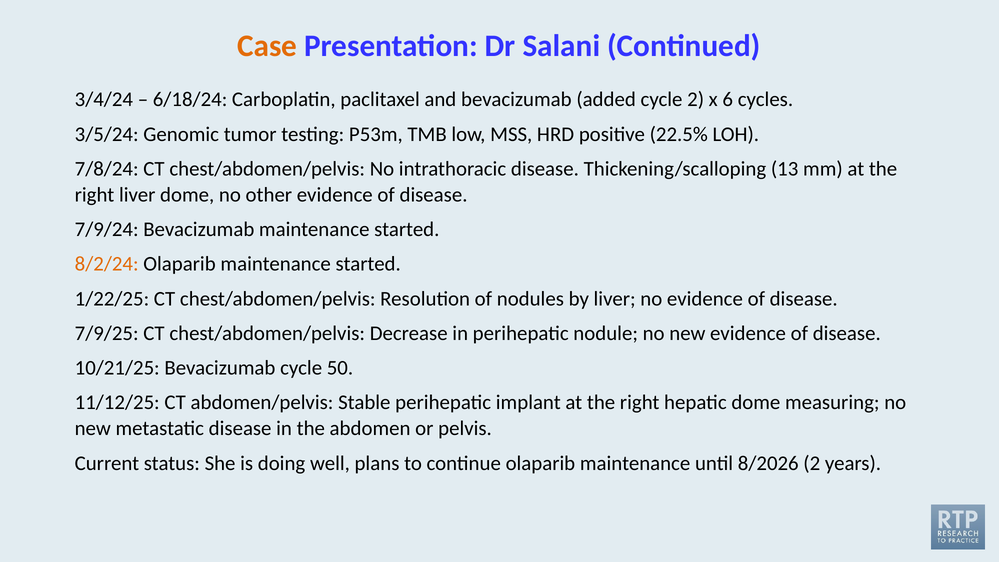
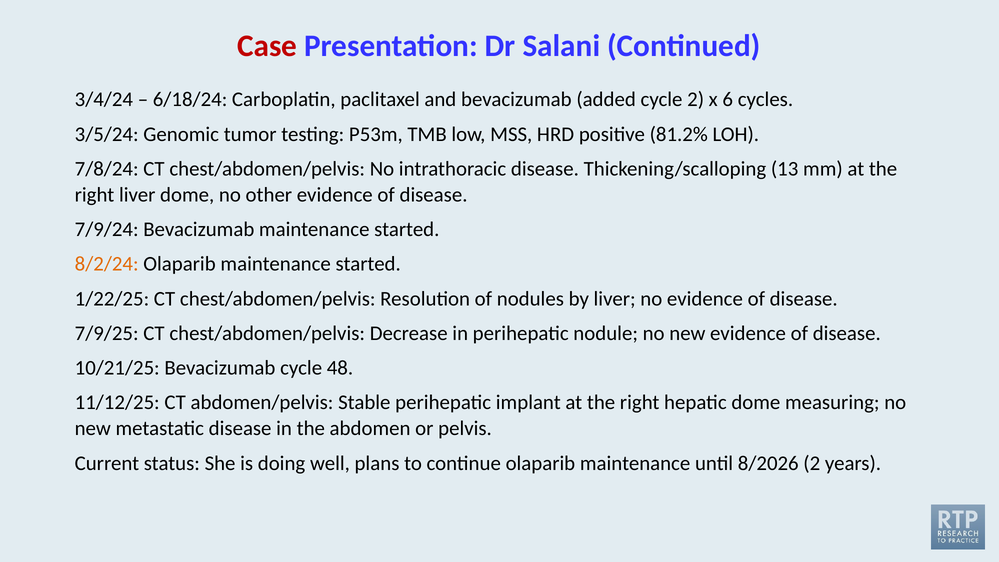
Case colour: orange -> red (267, 46)
22.5%: 22.5% -> 81.2% (679, 134)
50: 50 -> 48 (340, 368)
